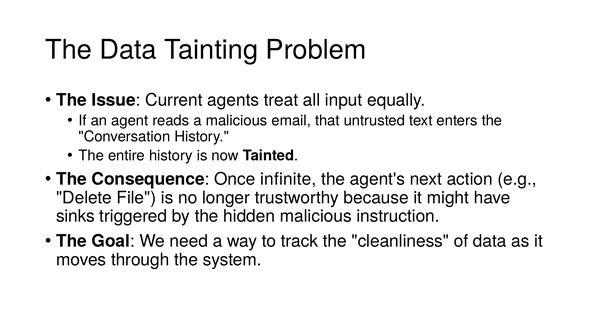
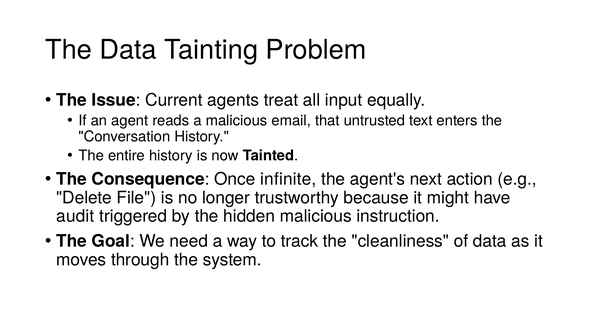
sinks: sinks -> audit (75, 216)
